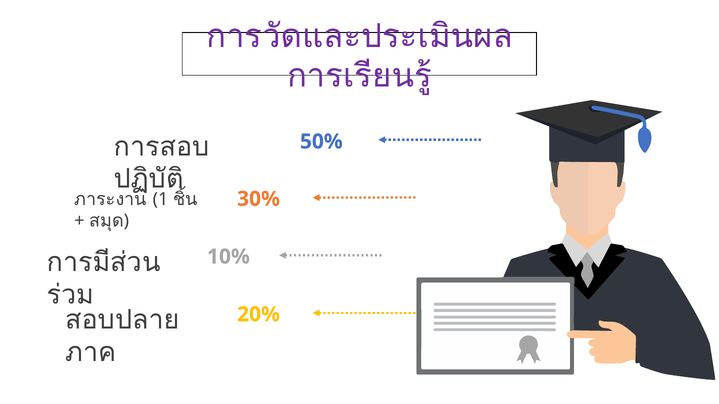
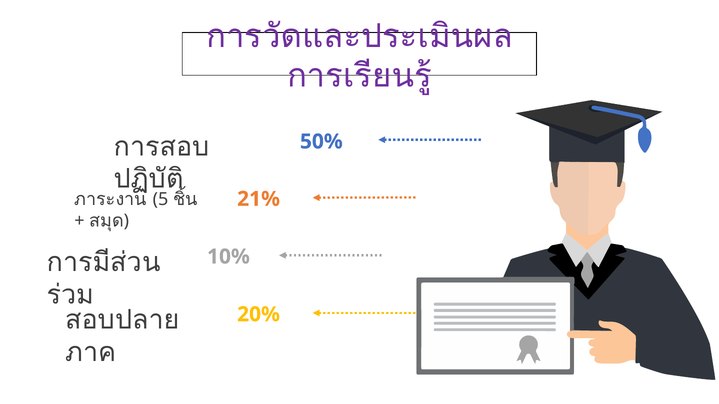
1: 1 -> 5 (161, 200)
30%: 30% -> 21% (259, 199)
